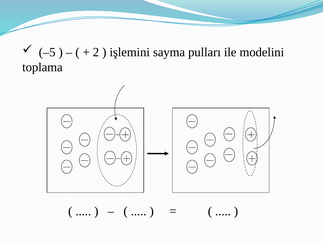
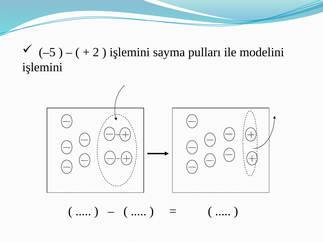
toplama: toplama -> işlemini (42, 67)
